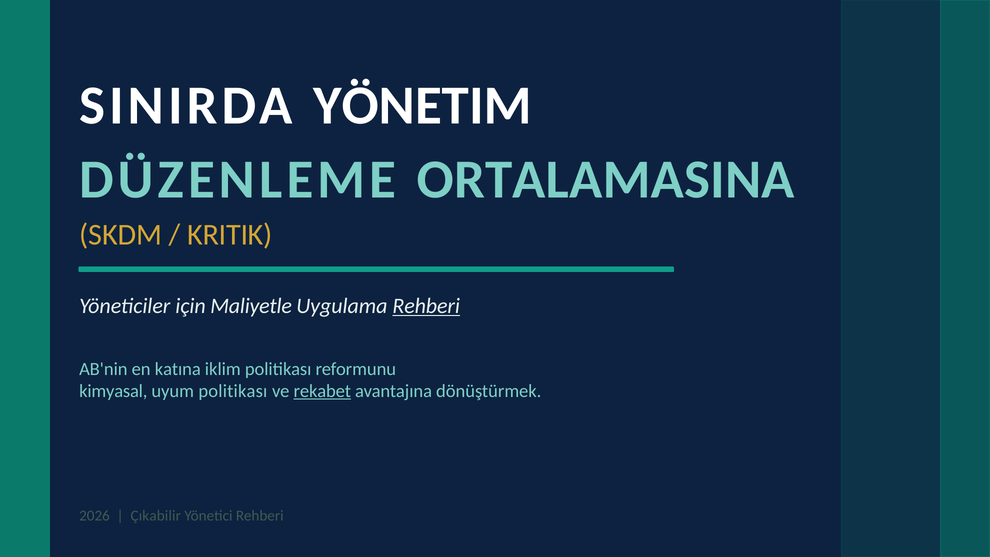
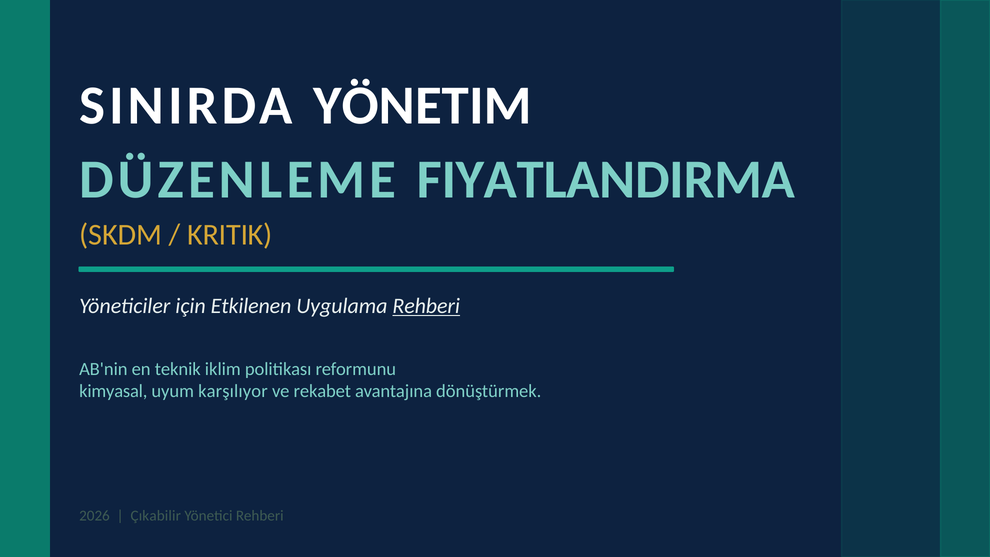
ORTALAMASINA: ORTALAMASINA -> FIYATLANDIRMA (606, 180)
Maliyetle: Maliyetle -> Etkilenen (251, 306)
katına: katına -> teknik (178, 369)
uyum politikası: politikası -> karşılıyor (233, 391)
rekabet underline: present -> none (322, 391)
